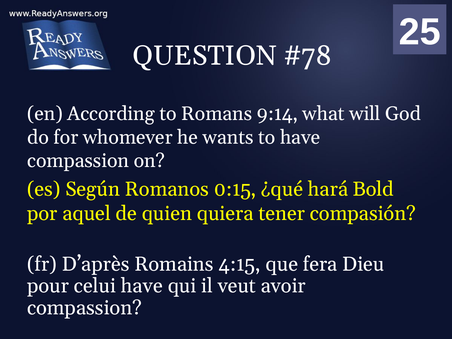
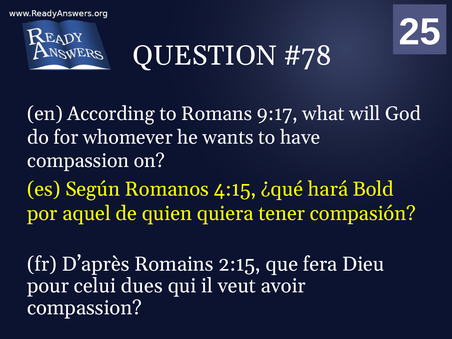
9:14: 9:14 -> 9:17 (277, 114)
0:15: 0:15 -> 4:15 (235, 189)
4:15: 4:15 -> 2:15 (240, 264)
celui have: have -> dues (142, 286)
